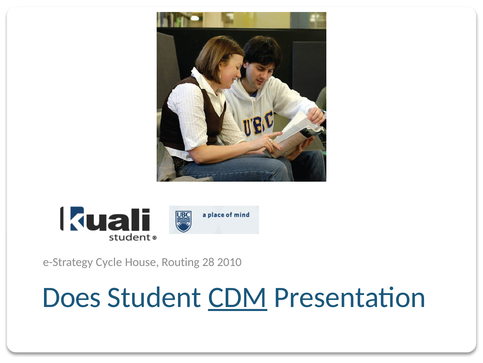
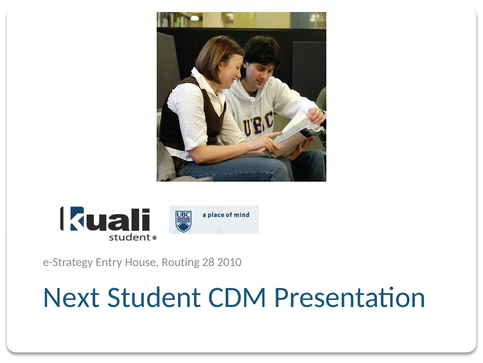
Cycle: Cycle -> Entry (109, 262)
Does: Does -> Next (71, 297)
CDM underline: present -> none (238, 297)
